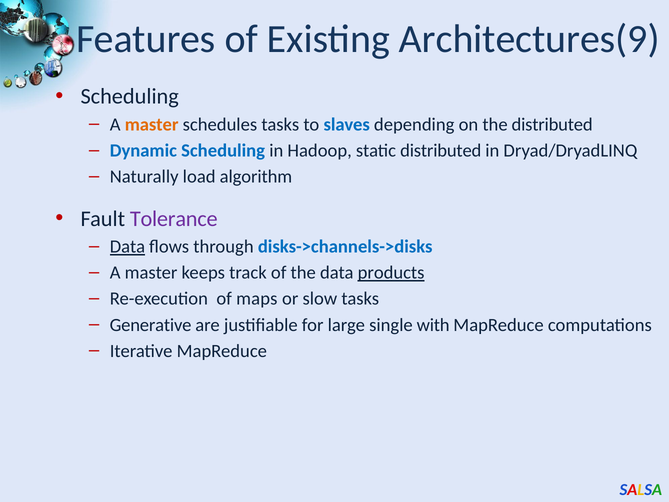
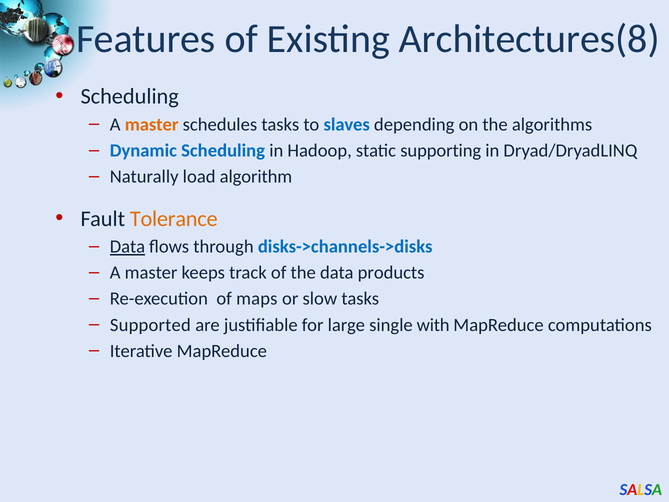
Architectures(9: Architectures(9 -> Architectures(8 (529, 39)
the distributed: distributed -> algorithms (552, 124)
static distributed: distributed -> supporting (441, 150)
Tolerance colour: purple -> orange (174, 219)
products underline: present -> none (391, 273)
Generative: Generative -> Supported (150, 325)
